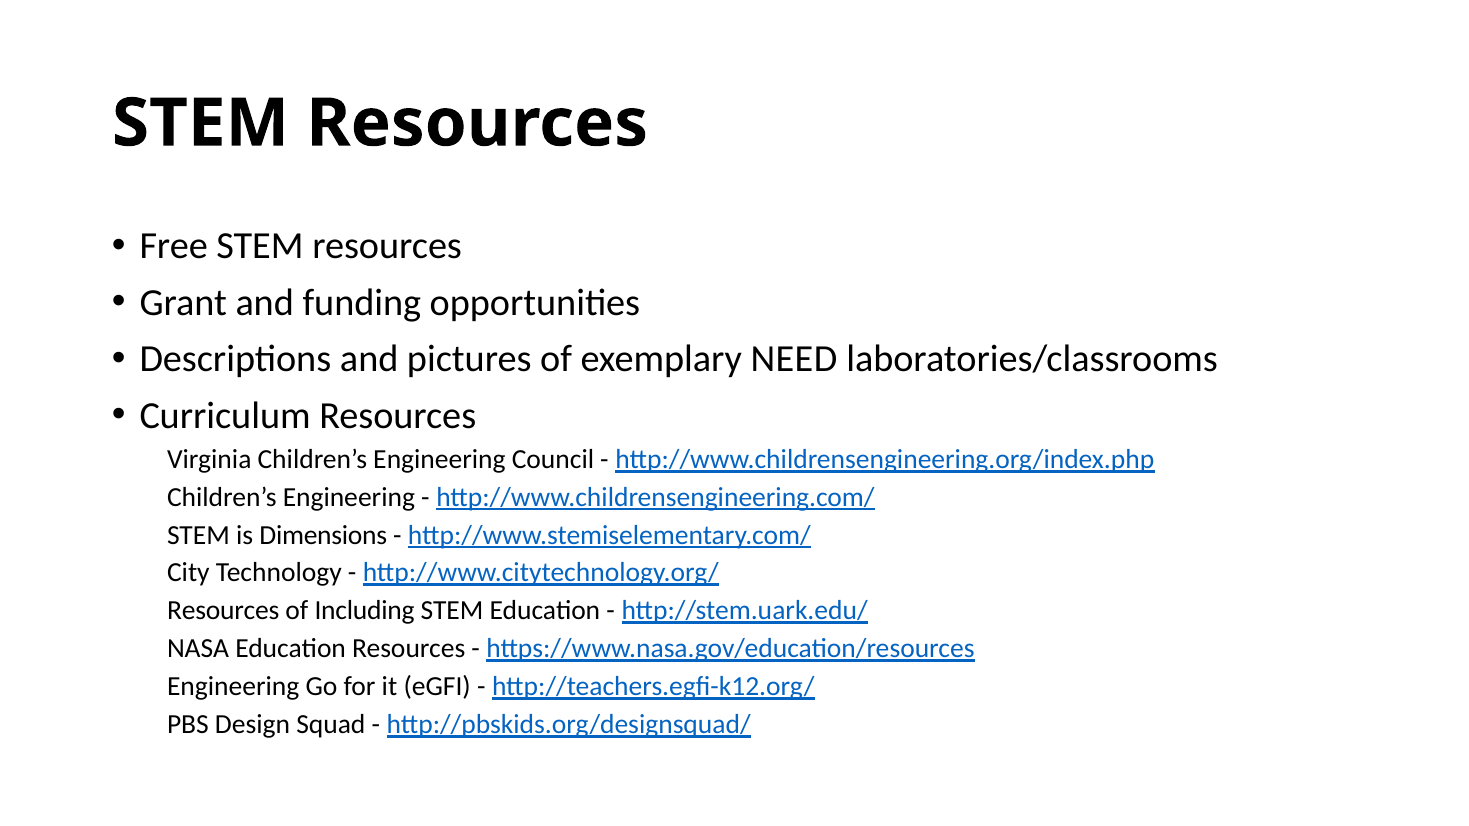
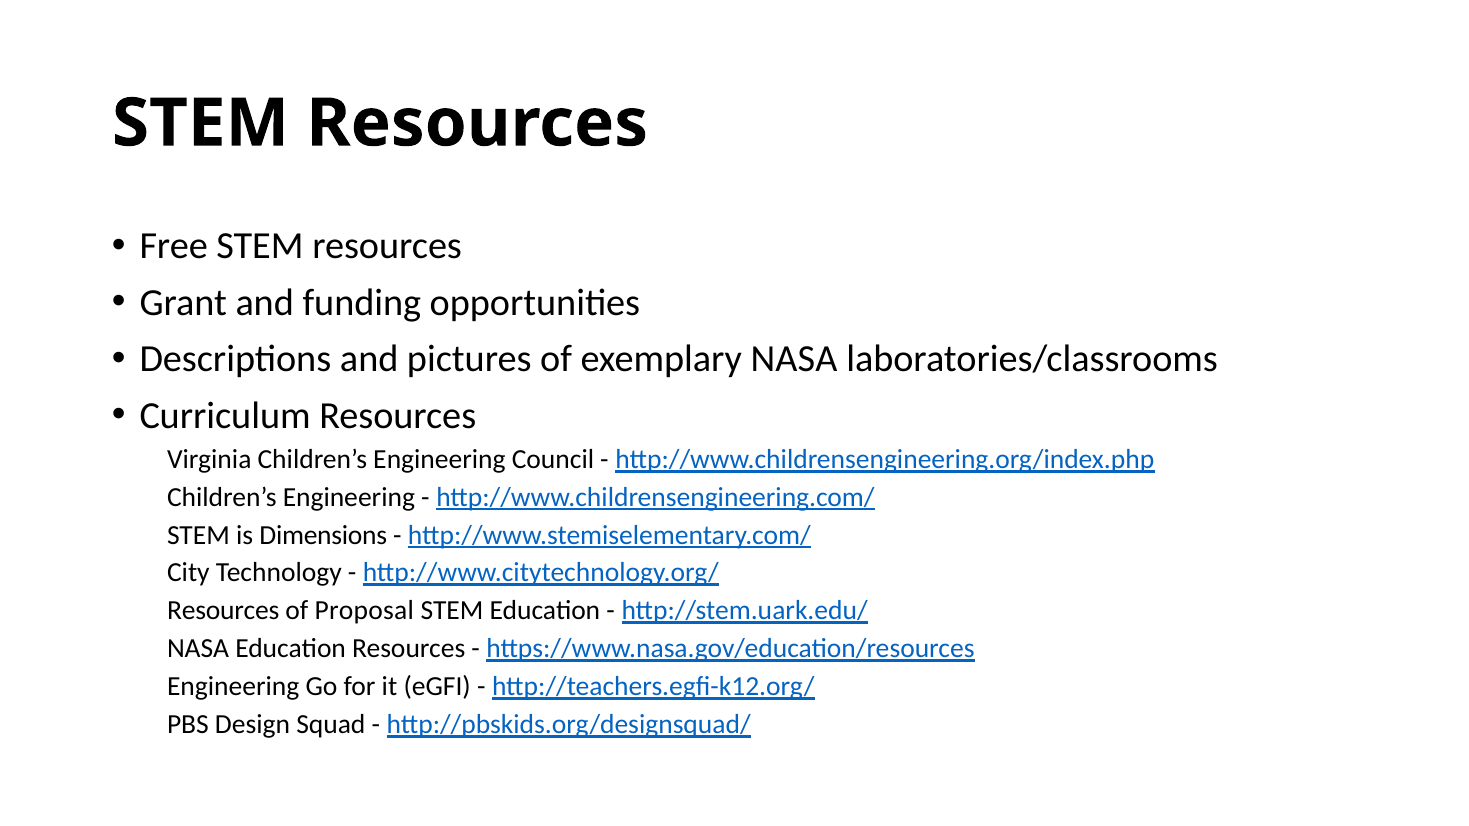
exemplary NEED: NEED -> NASA (794, 359)
Including: Including -> Proposal (364, 611)
